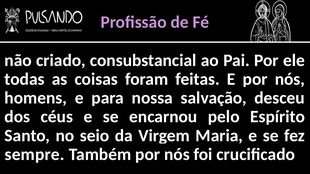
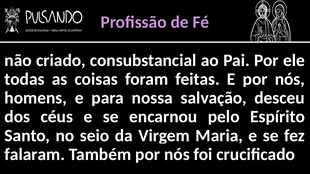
sempre: sempre -> falaram (35, 155)
